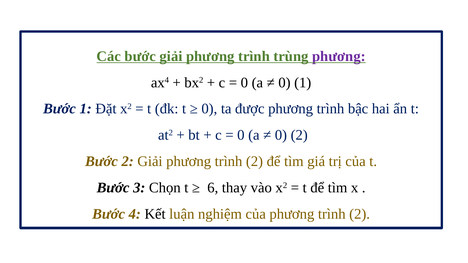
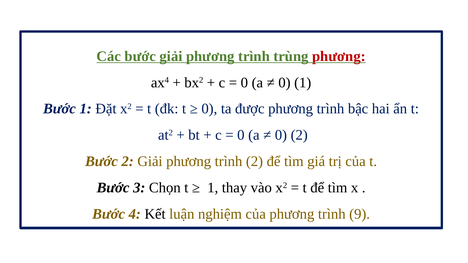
phương colour: purple -> red (339, 56)
6: 6 -> 1 (213, 188)
của phương trình 2: 2 -> 9 (360, 214)
